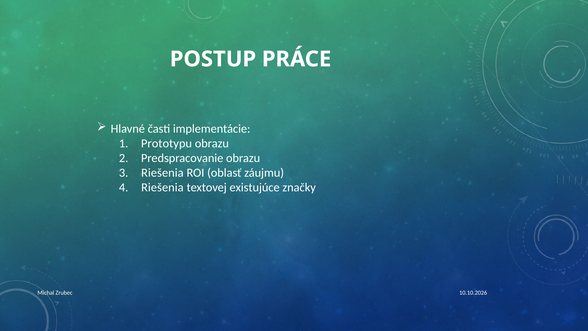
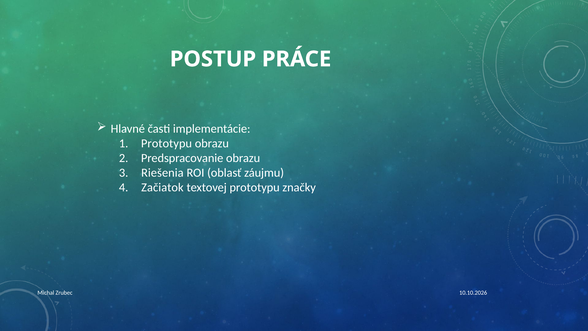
Riešenia: Riešenia -> Začiatok (162, 187)
textovej existujúce: existujúce -> prototypu (255, 187)
